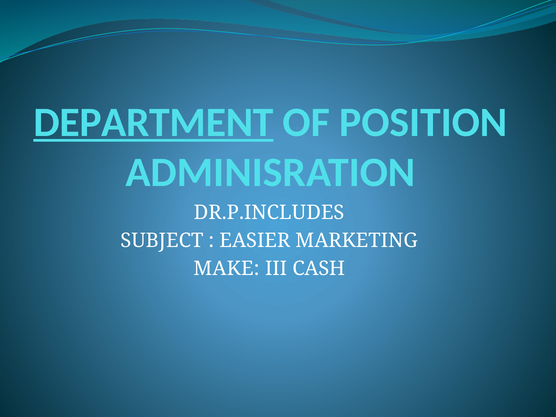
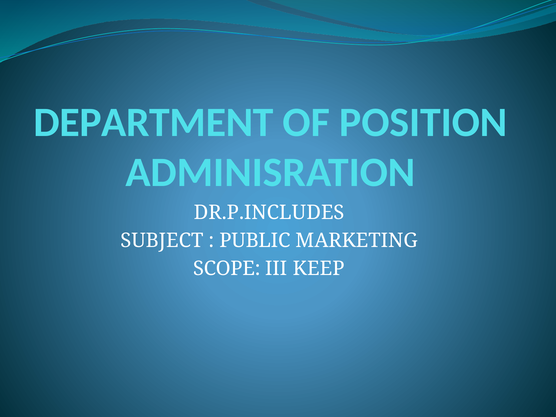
DEPARTMENT underline: present -> none (153, 122)
EASIER: EASIER -> PUBLIC (255, 241)
MAKE: MAKE -> SCOPE (227, 269)
CASH: CASH -> KEEP (319, 269)
